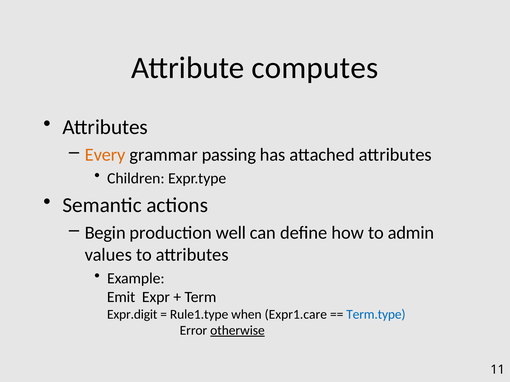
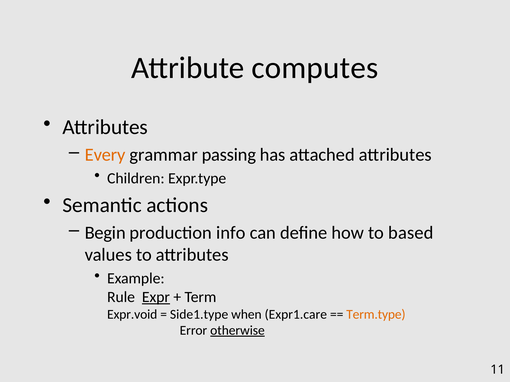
well: well -> info (231, 233)
admin: admin -> based (411, 233)
Emit: Emit -> Rule (121, 297)
Expr underline: none -> present (156, 297)
Expr.digit: Expr.digit -> Expr.void (132, 315)
Rule1.type: Rule1.type -> Side1.type (199, 315)
Term.type colour: blue -> orange (376, 315)
